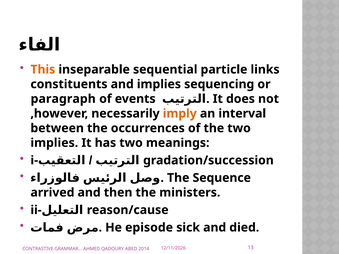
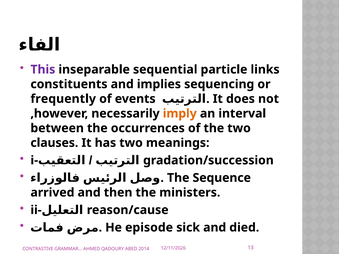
This colour: orange -> purple (43, 70)
paragraph: paragraph -> frequently (63, 99)
implies: implies -> clauses (54, 143)
